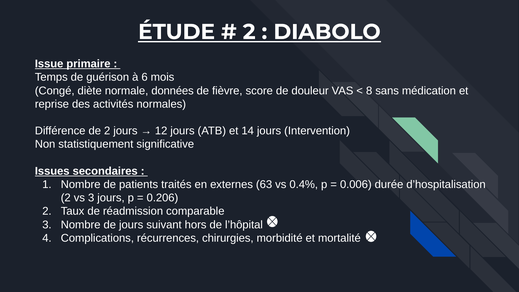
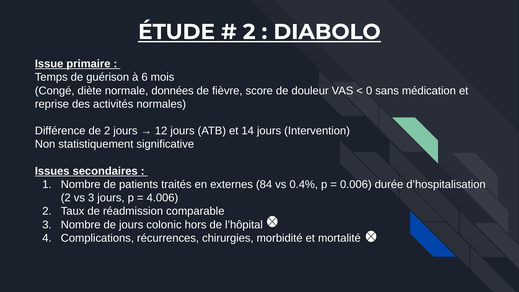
8: 8 -> 0 (369, 91)
63: 63 -> 84 (264, 184)
0.206: 0.206 -> 4.006 (162, 198)
suivant: suivant -> colonic (164, 225)
